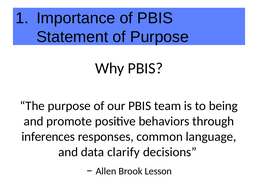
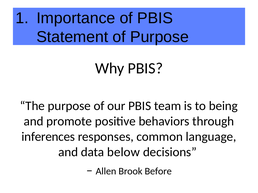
clarify: clarify -> below (123, 153)
Lesson: Lesson -> Before (158, 172)
